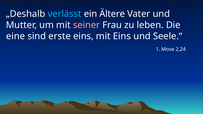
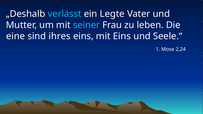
Ältere: Ältere -> Legte (112, 14)
seiner colour: pink -> light blue (87, 25)
erste: erste -> ihres (60, 36)
